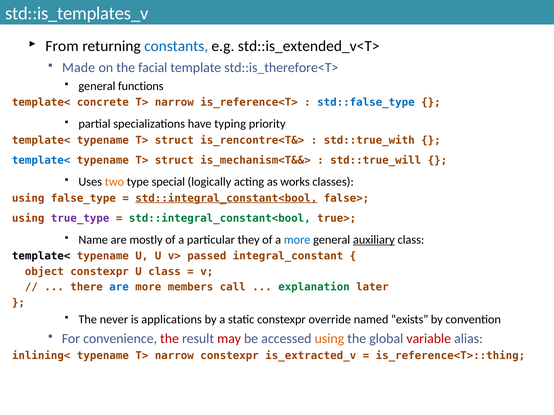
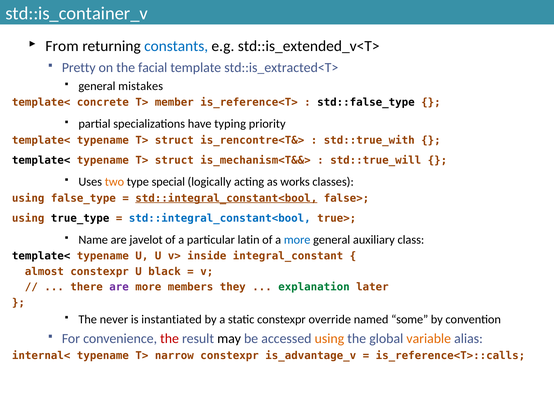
std::is_templates_v: std::is_templates_v -> std::is_container_v (77, 14)
Made: Made -> Pretty (79, 68)
std::is_therefore<T>: std::is_therefore<T> -> std::is_extracted<T> (281, 68)
functions: functions -> mistakes (141, 86)
narrow: narrow -> member (174, 103)
std::false_type colour: blue -> black (366, 103)
template< colour: blue -> black (41, 161)
true_type colour: purple -> black (80, 219)
std::integral_constant<bool colour: green -> blue (220, 219)
mostly: mostly -> javelot (146, 240)
they: they -> latin (249, 240)
auxiliary underline: present -> none (374, 240)
passed: passed -> inside (207, 256)
object: object -> almost (44, 272)
U class: class -> black (165, 272)
are colour: blue -> purple (119, 287)
call: call -> they (233, 287)
applications: applications -> instantiated (172, 320)
exists: exists -> some (410, 320)
may colour: red -> black (229, 339)
variable colour: red -> orange (429, 339)
inlining<: inlining< -> internal< (41, 356)
is_extracted_v: is_extracted_v -> is_advantage_v (311, 356)
is_reference<T>::thing: is_reference<T>::thing -> is_reference<T>::calls (450, 356)
